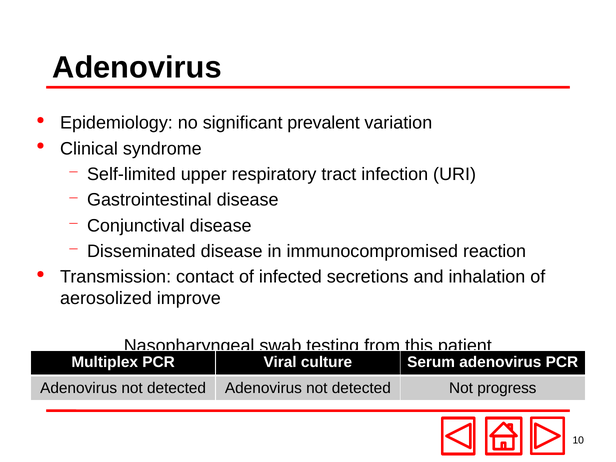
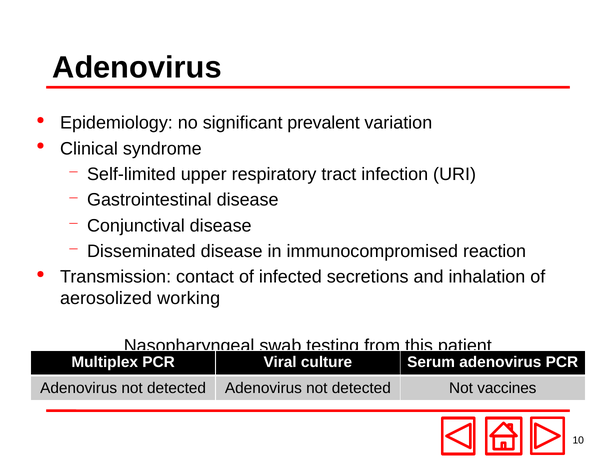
improve: improve -> working (189, 298)
progress: progress -> vaccines (507, 388)
